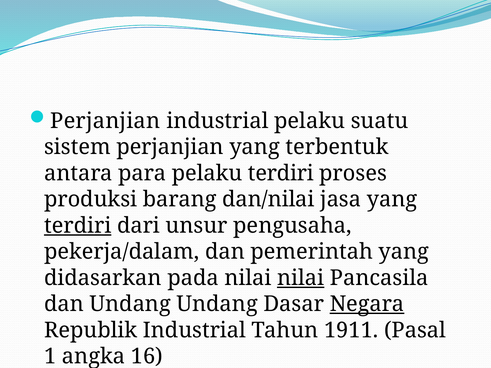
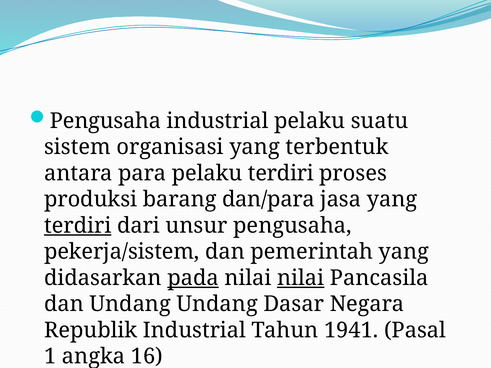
Perjanjian: Perjanjian -> Pengusaha (105, 121)
sistem perjanjian: perjanjian -> organisasi (170, 147)
dan/nilai: dan/nilai -> dan/para (268, 200)
pekerja/dalam: pekerja/dalam -> pekerja/sistem (122, 252)
pada underline: none -> present (193, 278)
Negara underline: present -> none (367, 304)
1911: 1911 -> 1941 (351, 331)
